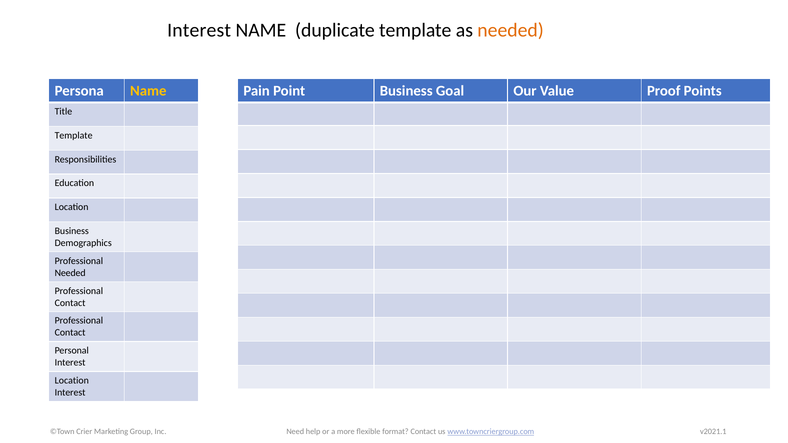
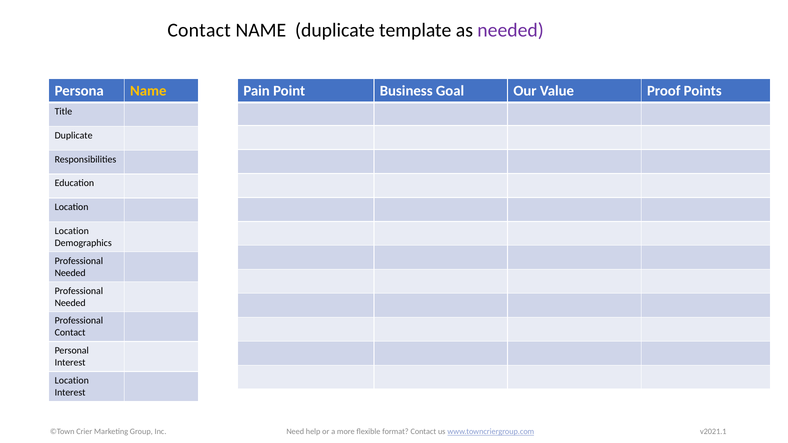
Interest: Interest -> Contact (199, 30)
needed colour: orange -> purple (511, 30)
Template: Template -> Duplicate (74, 135)
Business: Business -> Location (72, 231)
Contact: Contact -> Needed (70, 303)
